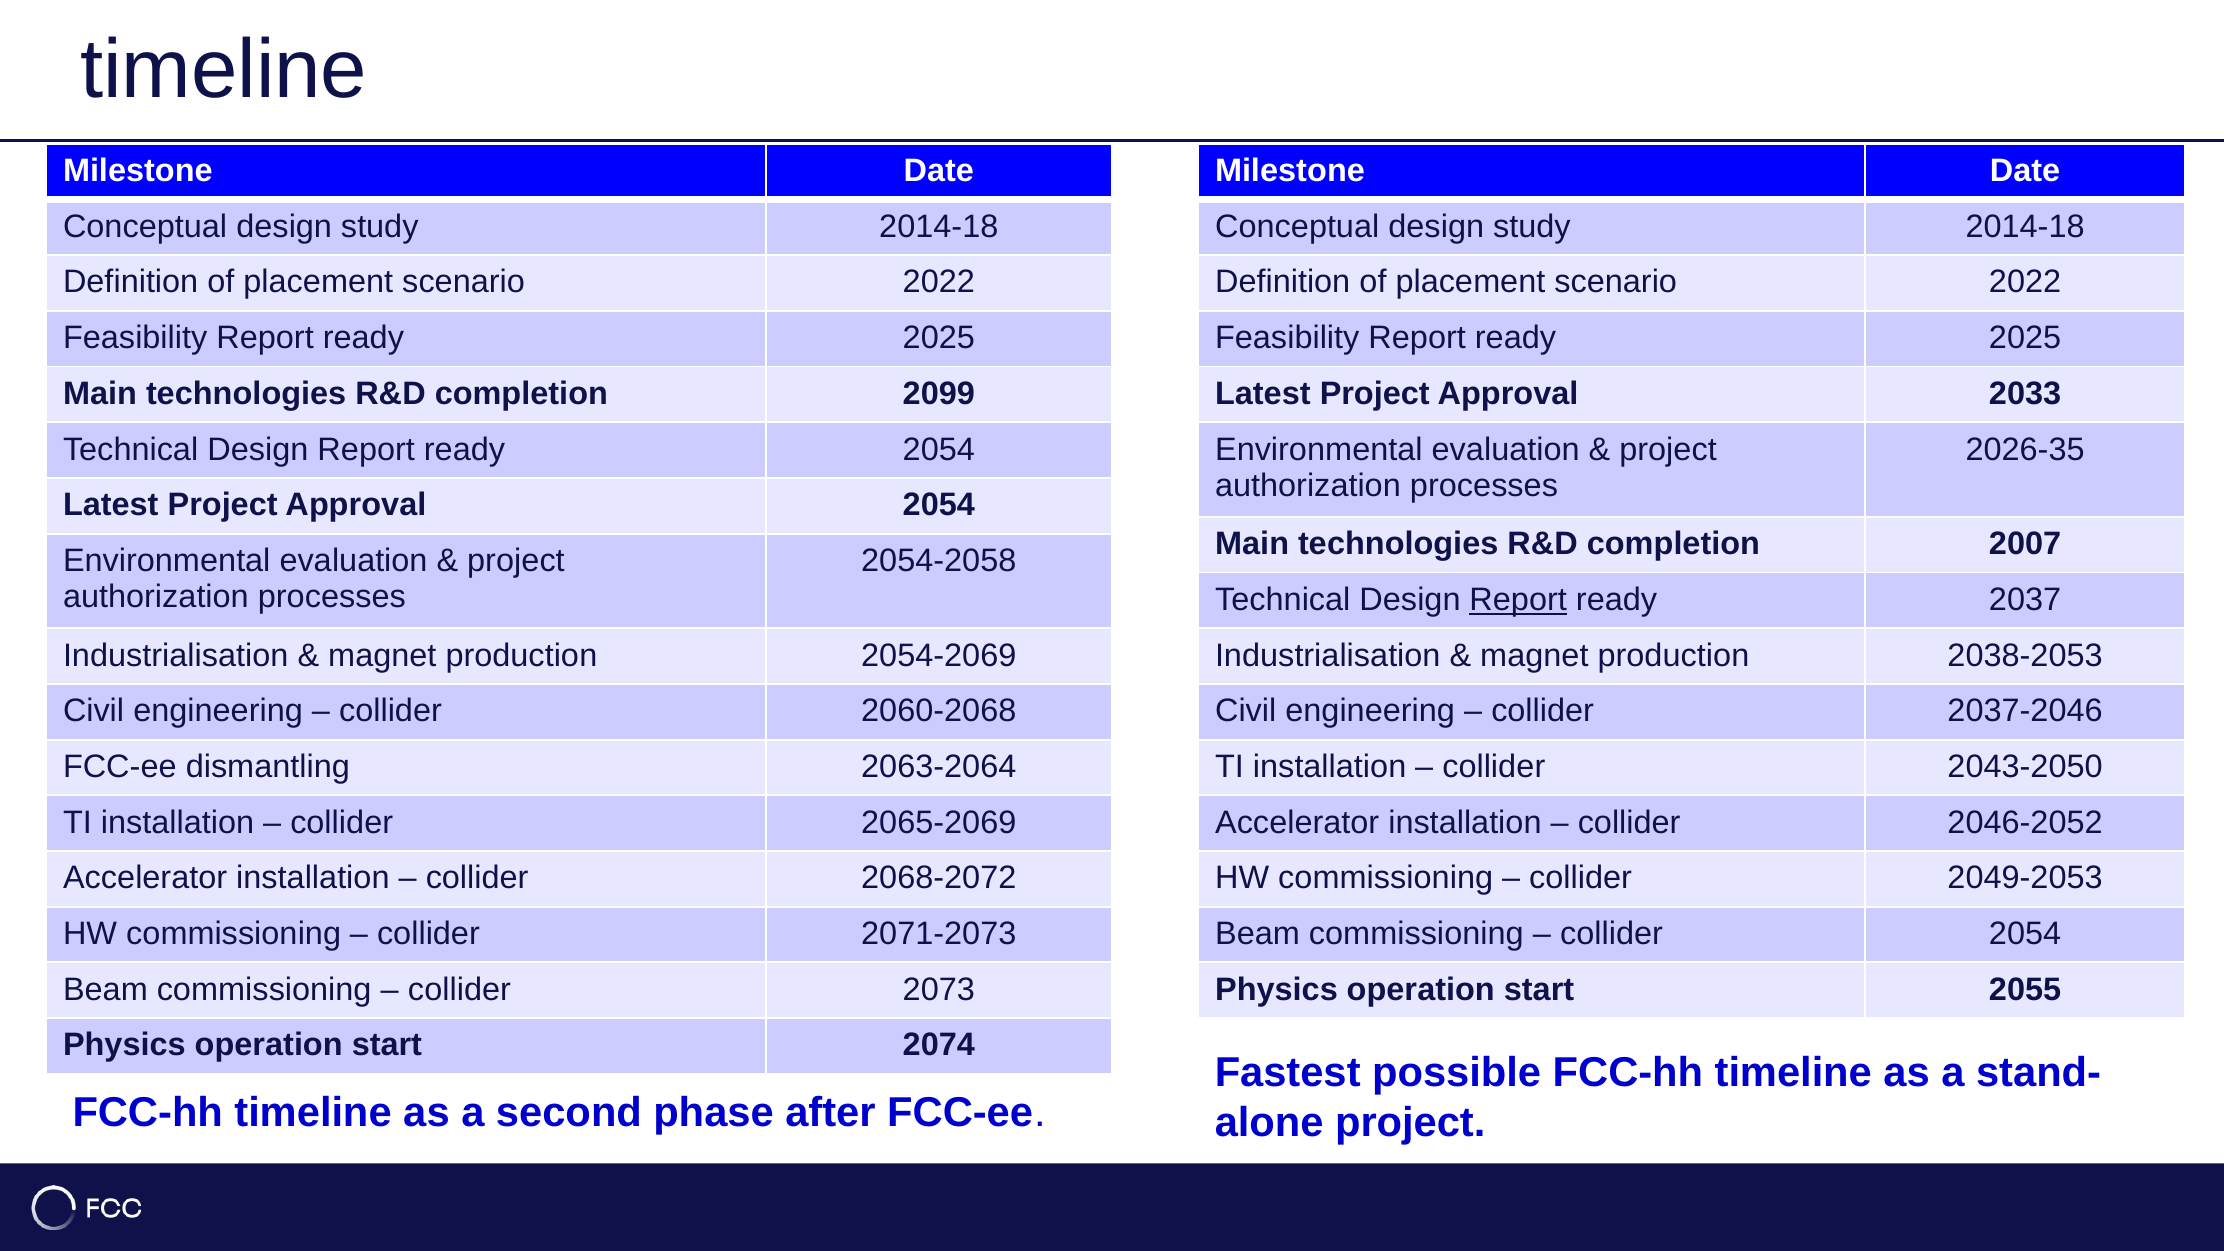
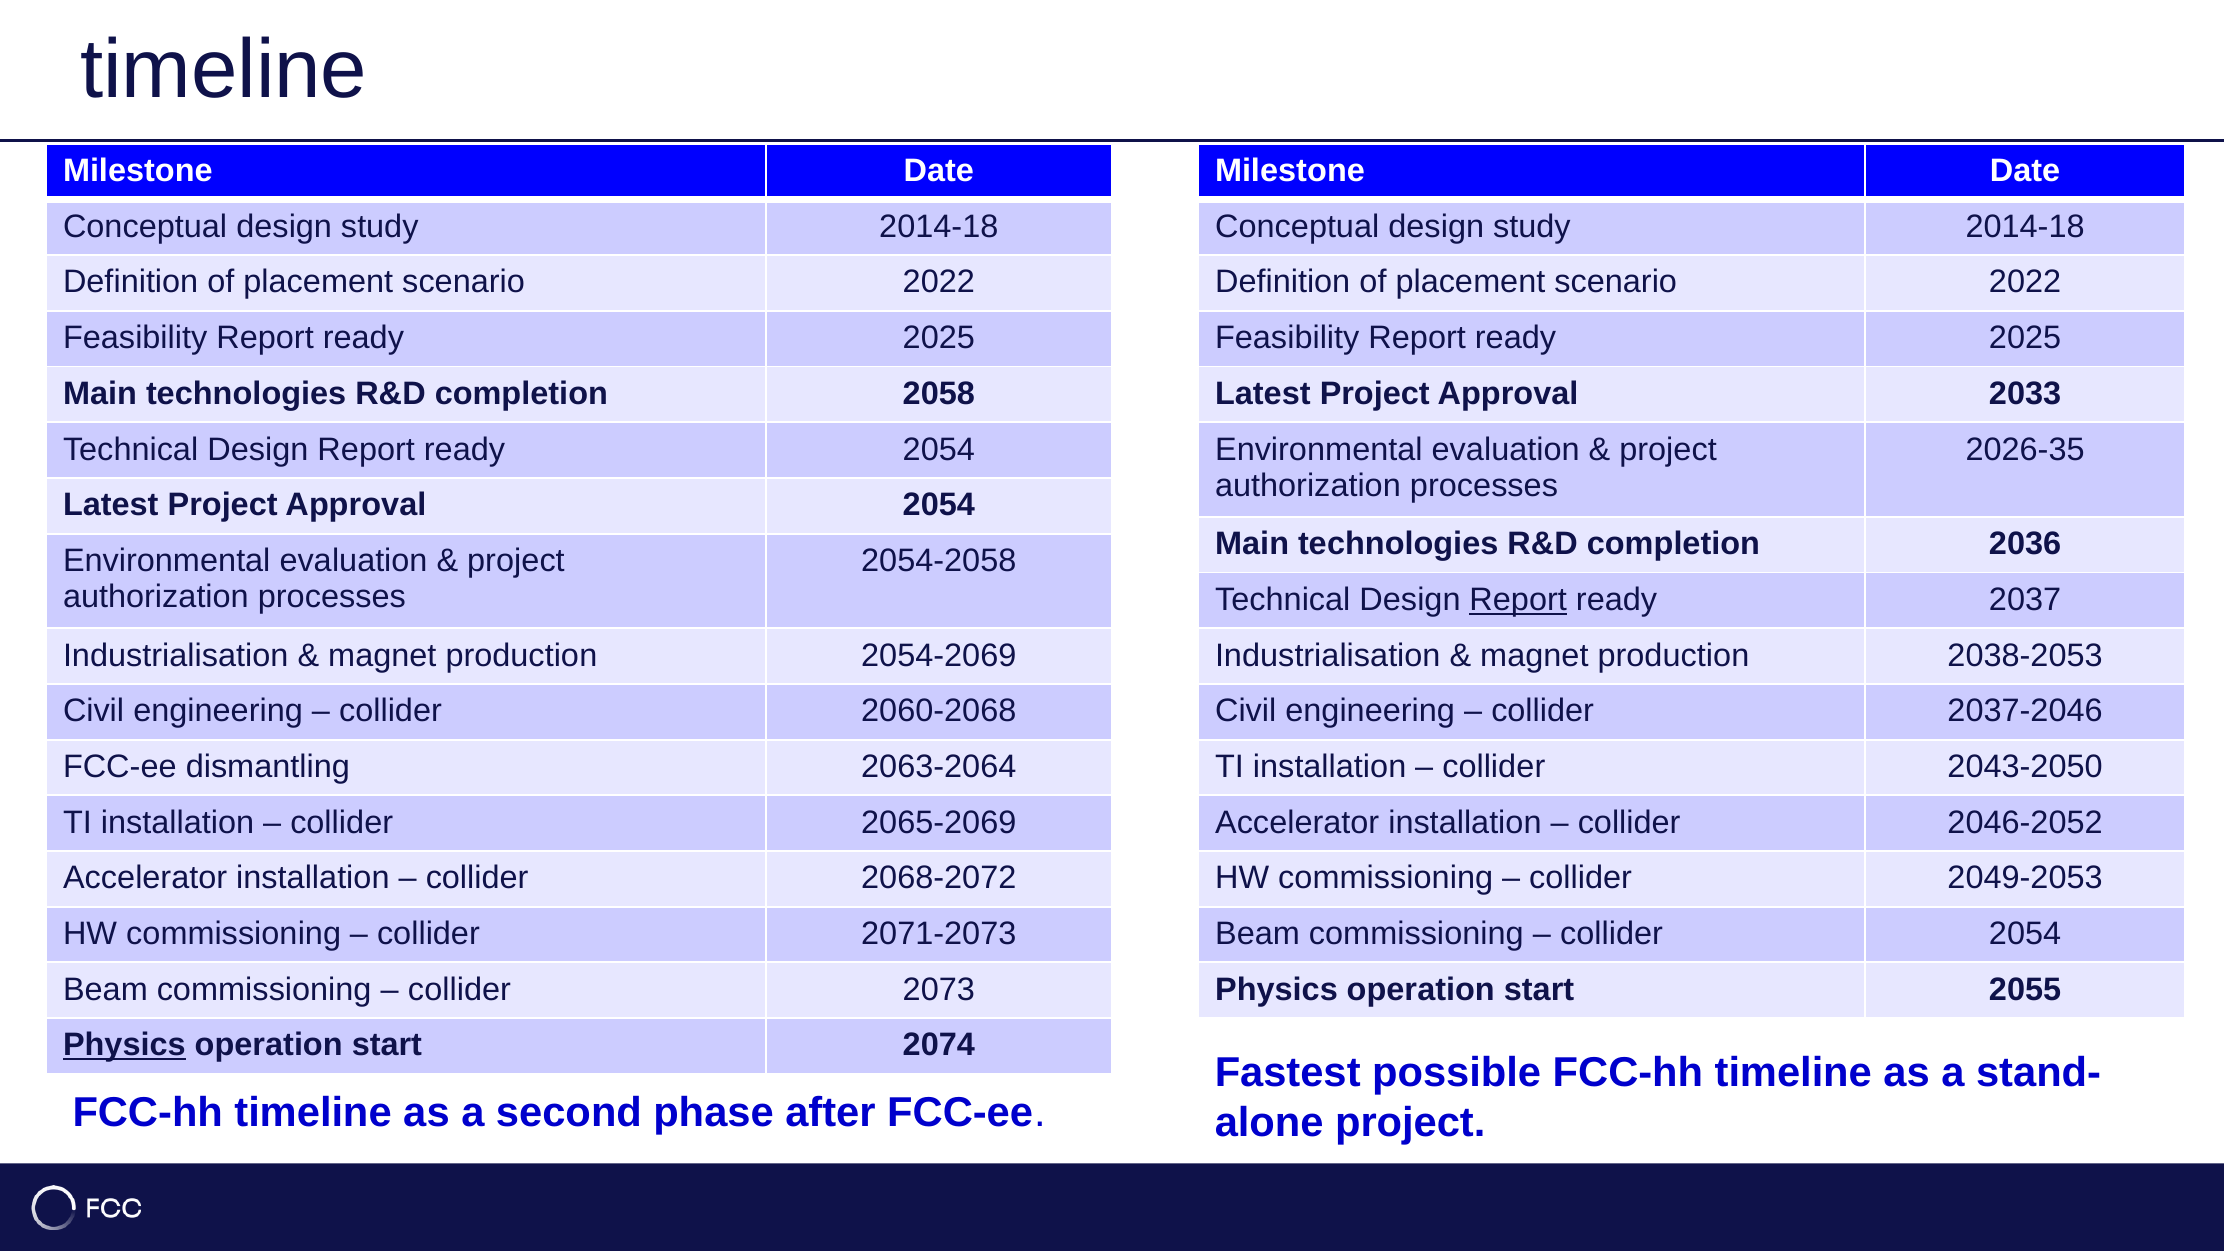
2099: 2099 -> 2058 (939, 394)
2007: 2007 -> 2036 (2025, 544)
Physics underline: none -> present (124, 1045)
